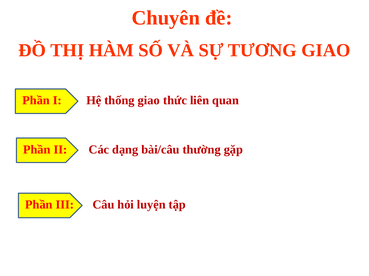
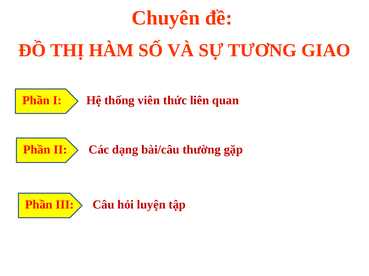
thống giao: giao -> viên (149, 101)
